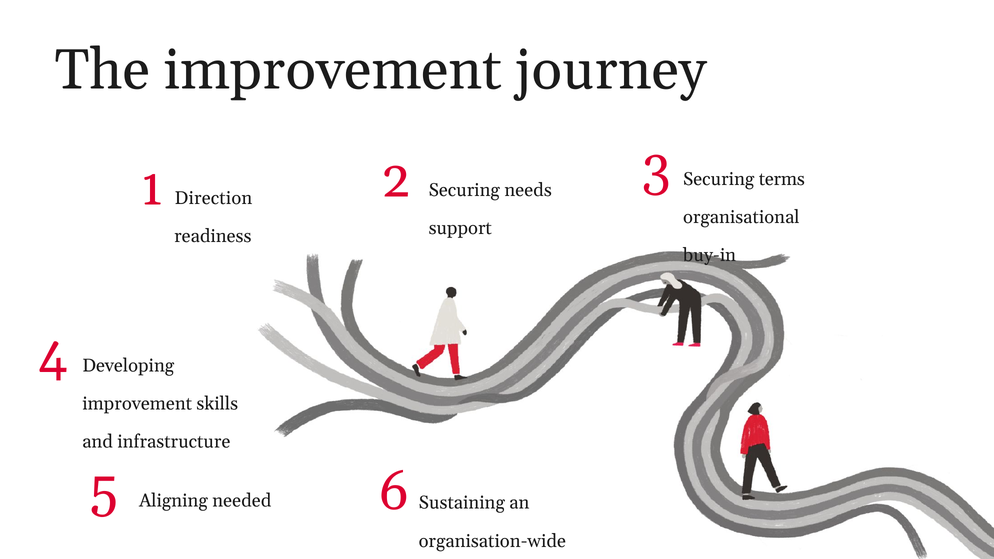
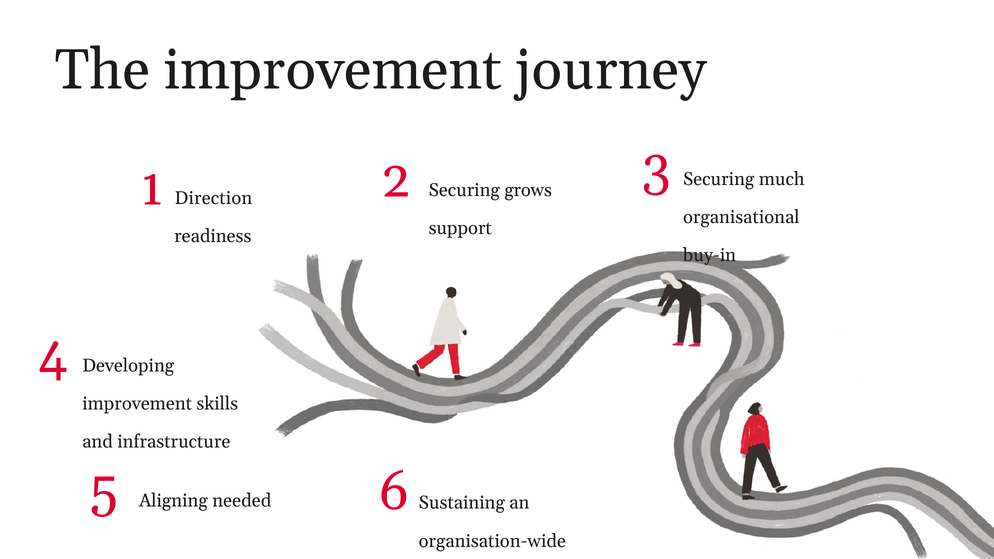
needs: needs -> grows (528, 190)
terms: terms -> much (782, 179)
